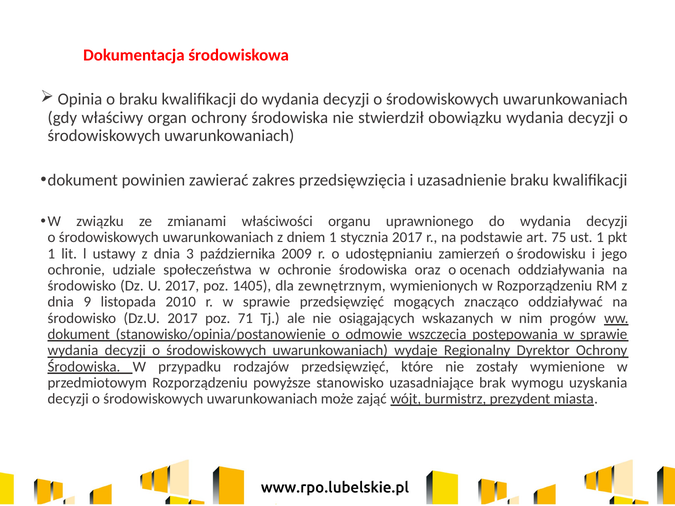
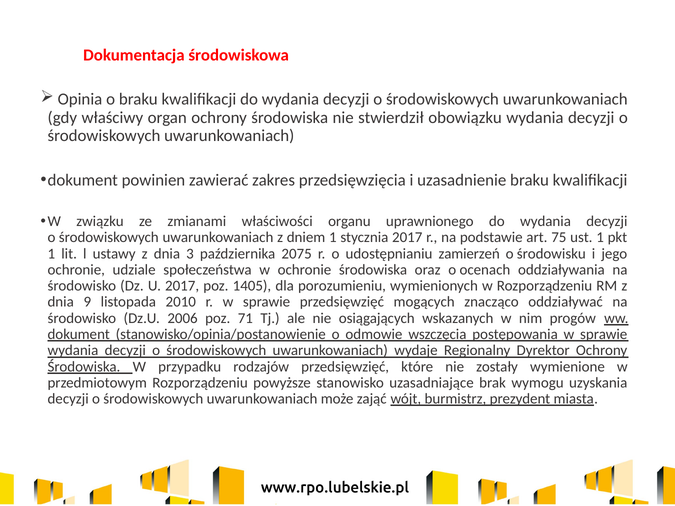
2009: 2009 -> 2075 (297, 254)
zewnętrznym: zewnętrznym -> porozumieniu (342, 286)
Dz.U 2017: 2017 -> 2006 (183, 318)
